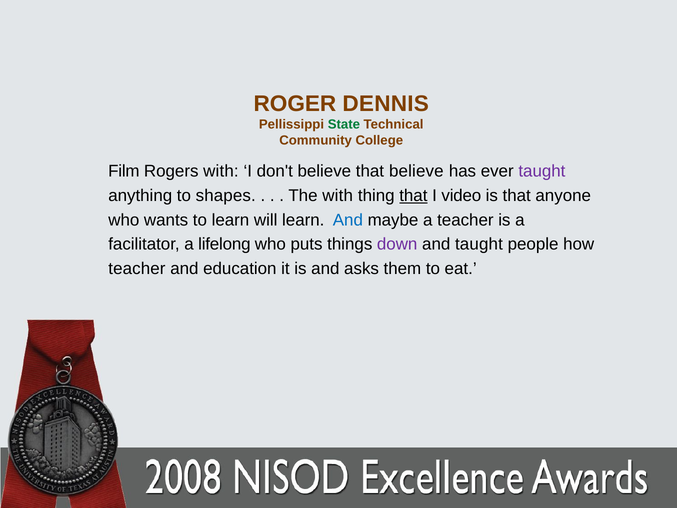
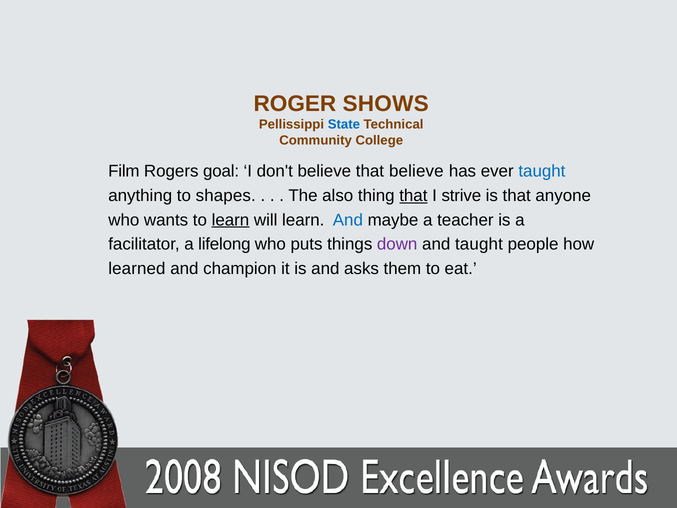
DENNIS: DENNIS -> SHOWS (386, 104)
State colour: green -> blue (344, 124)
Rogers with: with -> goal (221, 171)
taught colour: purple -> blue (542, 171)
The with: with -> also (338, 195)
video: video -> strive (461, 195)
learn underline: none -> present (230, 220)
teacher: teacher -> learned (137, 269)
education: education -> champion (240, 269)
